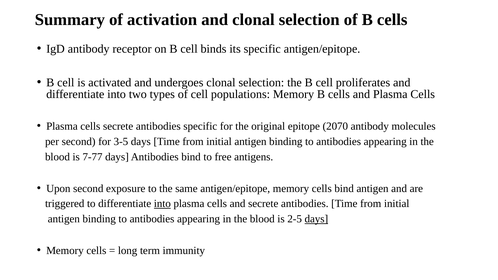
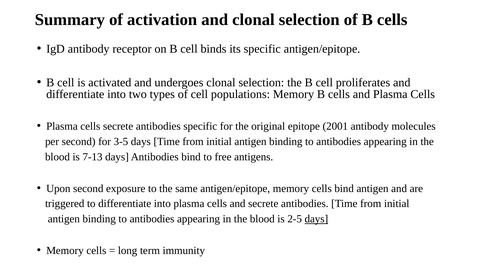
2070: 2070 -> 2001 (335, 126)
7-77: 7-77 -> 7-13 (93, 157)
into underline: present -> none (162, 204)
